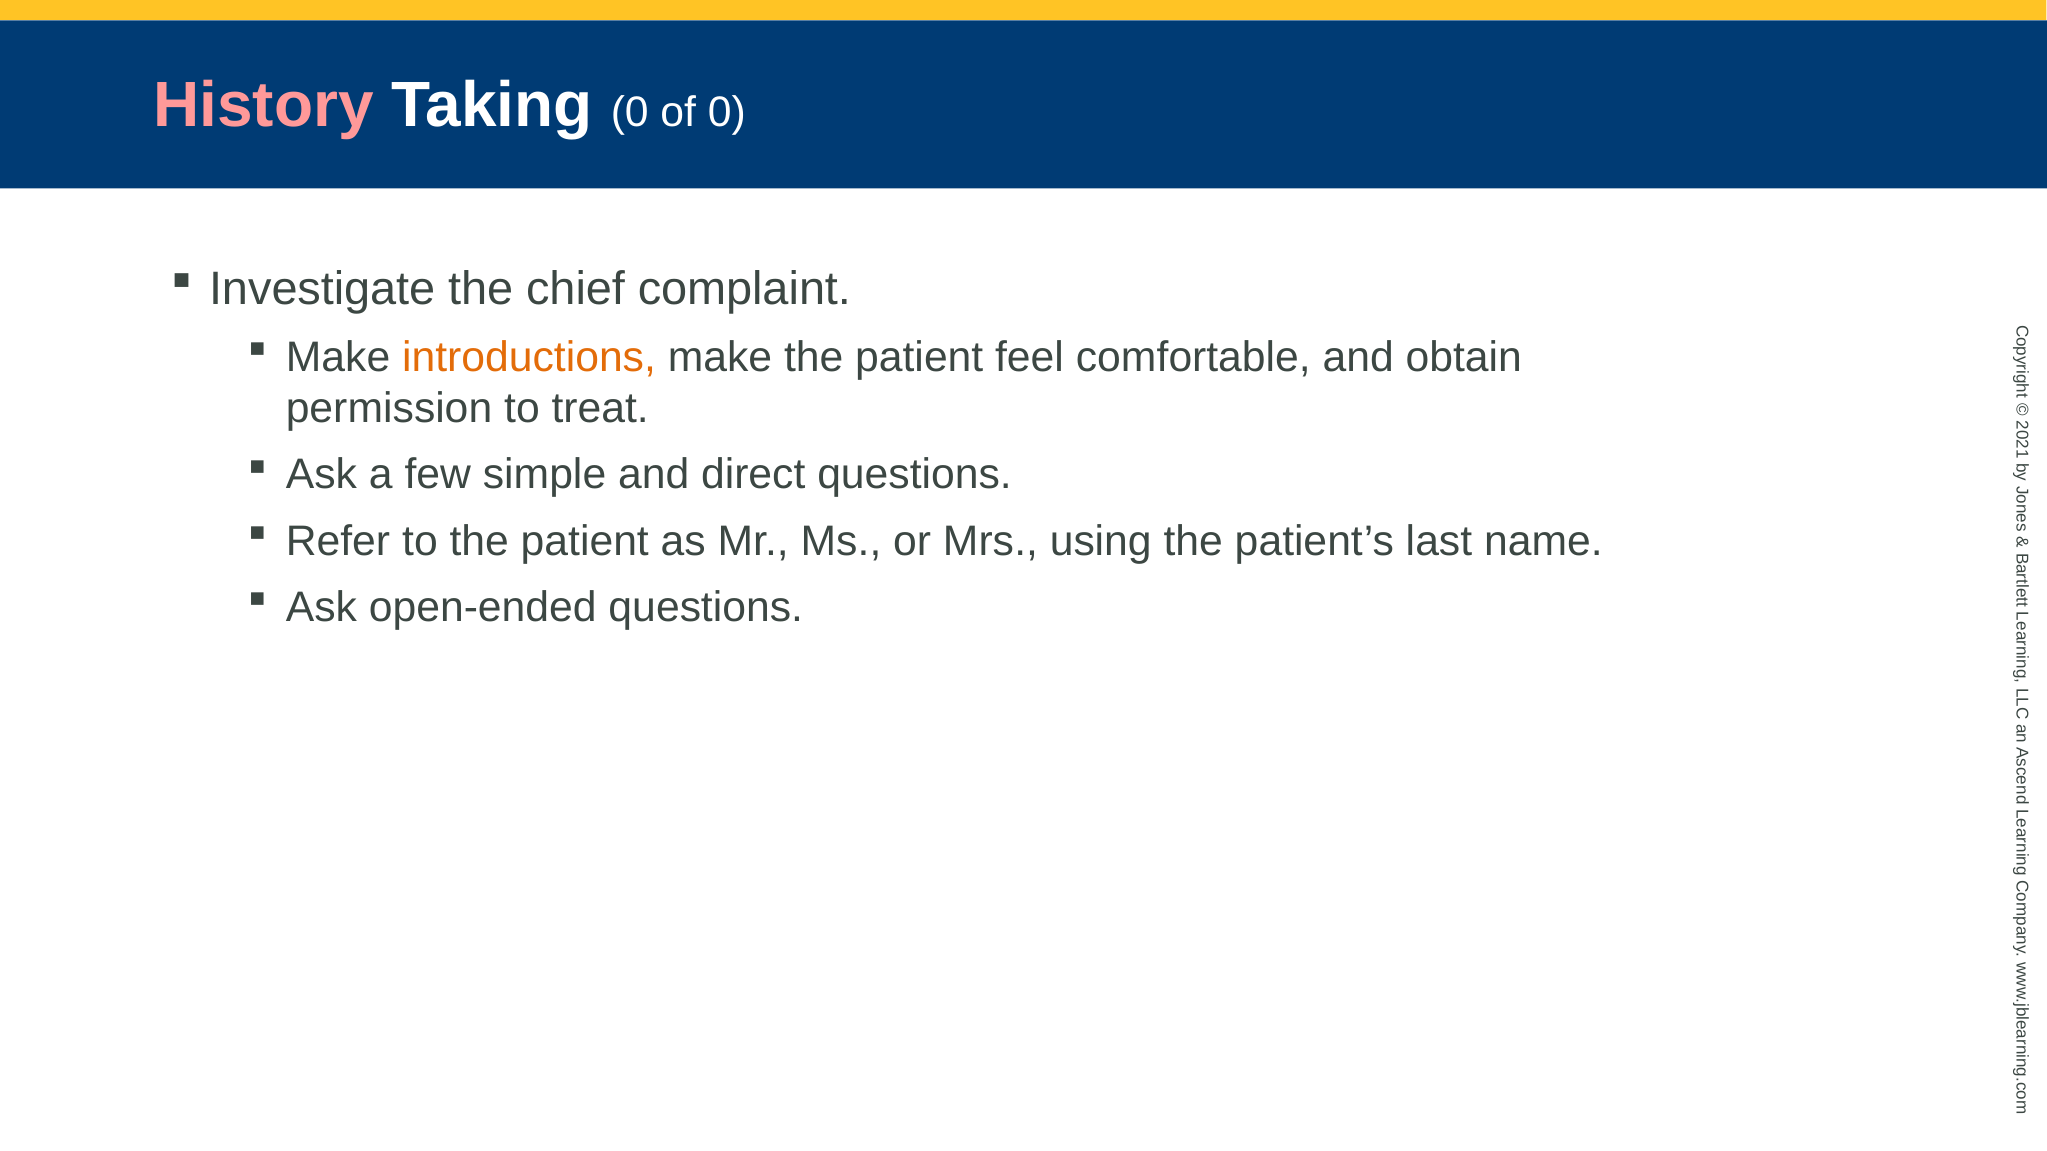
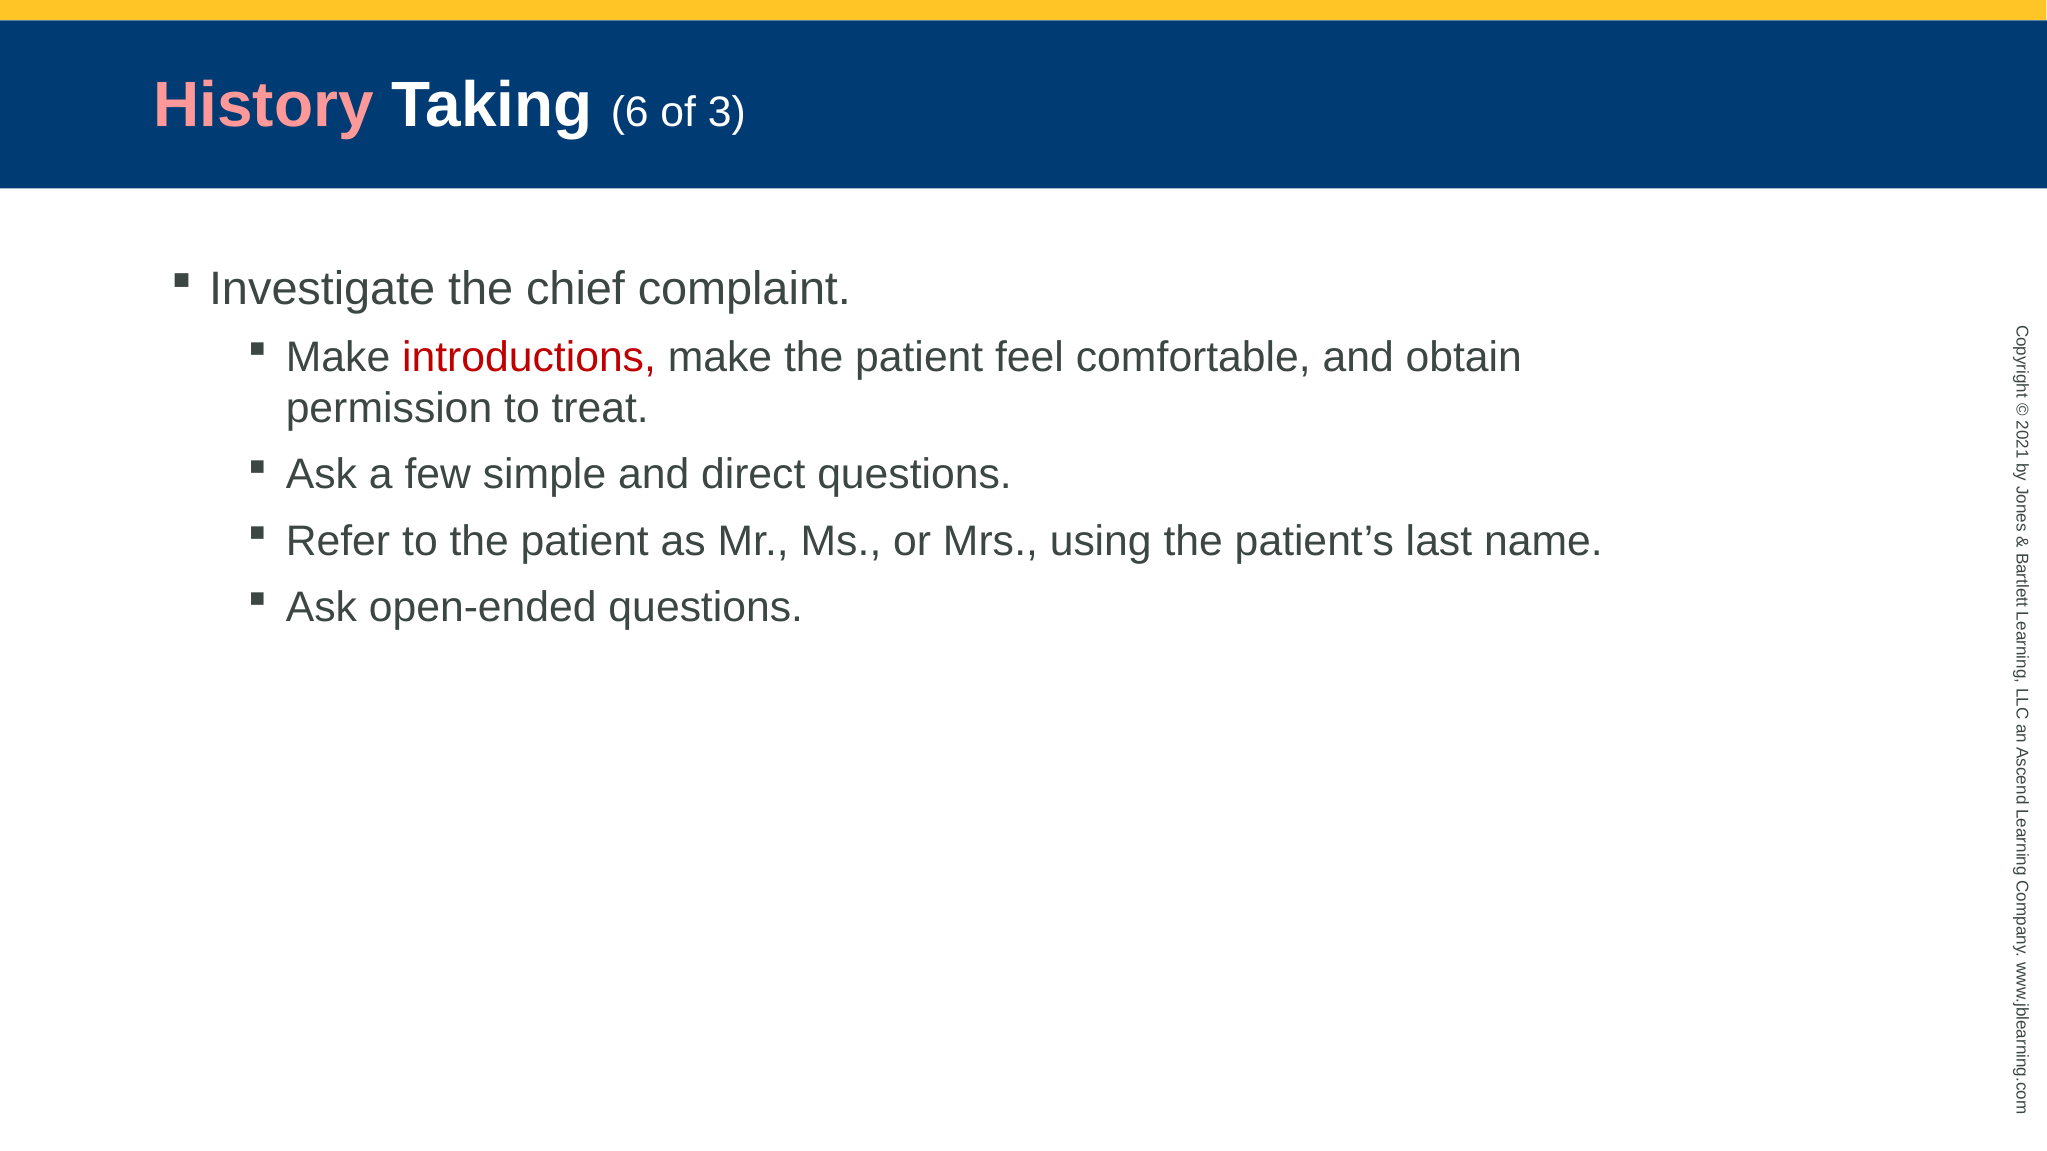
Taking 0: 0 -> 6 (630, 112)
of 0: 0 -> 3 (727, 112)
introductions colour: orange -> red (529, 358)
